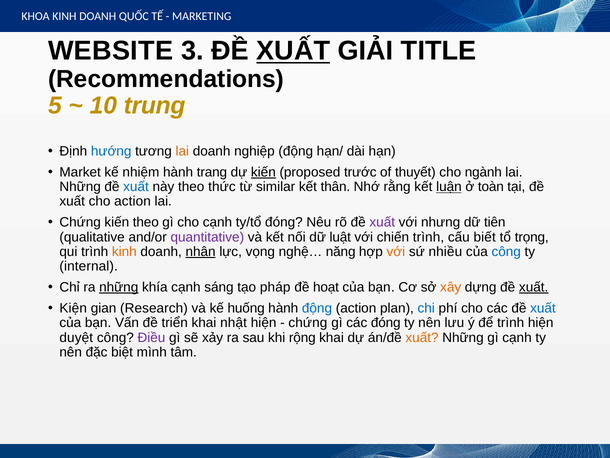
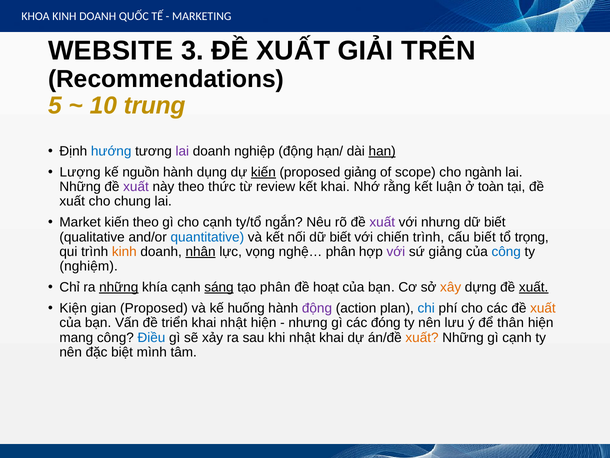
XUẤT underline: present -> none (293, 51)
TITLE: TITLE -> TRÊN (438, 51)
lai colour: orange -> purple (182, 151)
hạn underline: none -> present (382, 151)
Market: Market -> Lượng (80, 172)
nhiệm: nhiệm -> nguồn (141, 172)
trang: trang -> dụng (212, 172)
proposed trước: trước -> giảng (360, 172)
thuyết: thuyết -> scope (415, 172)
xuất colour: blue -> purple (136, 187)
similar: similar -> review (276, 187)
kết thân: thân -> khai (335, 187)
luận underline: present -> none (449, 187)
cho action: action -> chung (133, 201)
Chứng: Chứng -> Market (80, 222)
ty/tổ đóng: đóng -> ngắn (284, 222)
tiên: tiên -> biết (495, 222)
quantitative colour: purple -> blue (207, 237)
nối dữ luật: luật -> biết (340, 237)
nghệ… năng: năng -> phân (341, 251)
với colour: orange -> purple (396, 251)
sứ nhiều: nhiều -> giảng (445, 251)
internal: internal -> nghiệm (89, 266)
sáng underline: none -> present (219, 287)
tạo pháp: pháp -> phân (275, 287)
gian Research: Research -> Proposed (154, 308)
động colour: blue -> purple (317, 308)
xuất colour: blue -> orange (543, 308)
chứng: chứng -> nhưng (308, 323)
để trình: trình -> thân (511, 323)
duyệt: duyệt -> mang (76, 337)
Điều colour: purple -> blue (151, 337)
khi rộng: rộng -> nhật (302, 337)
